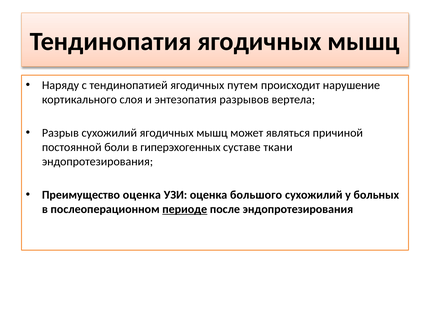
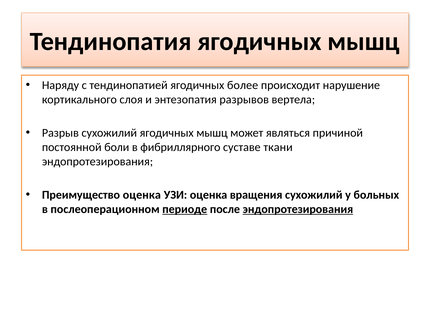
путем: путем -> более (243, 85)
гиперэхогенных: гиперэхогенных -> фибриллярного (180, 148)
большого: большого -> вращения (256, 195)
эндопротезирования underline: none -> present (298, 210)
